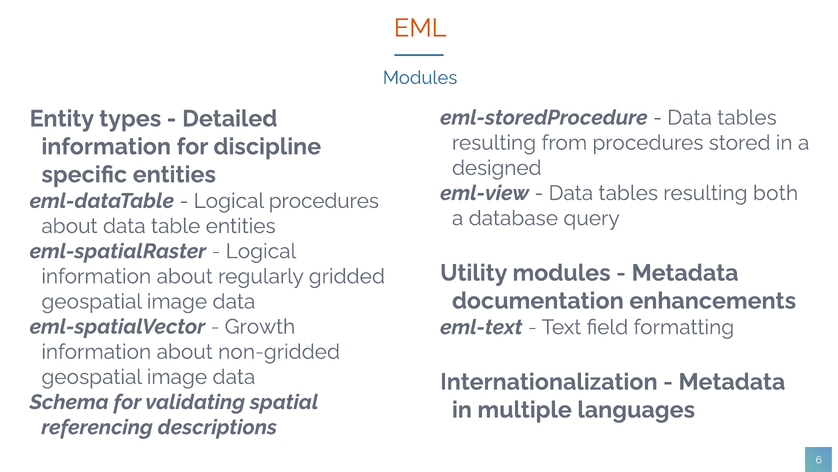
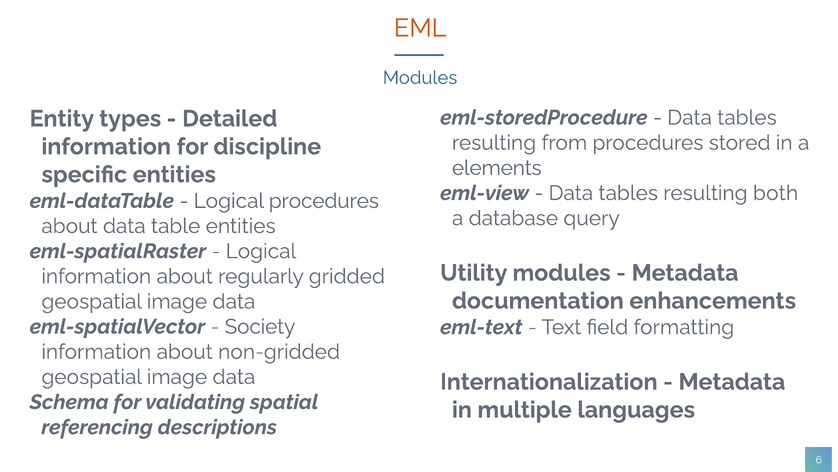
designed: designed -> elements (497, 168)
Growth: Growth -> Society (260, 327)
